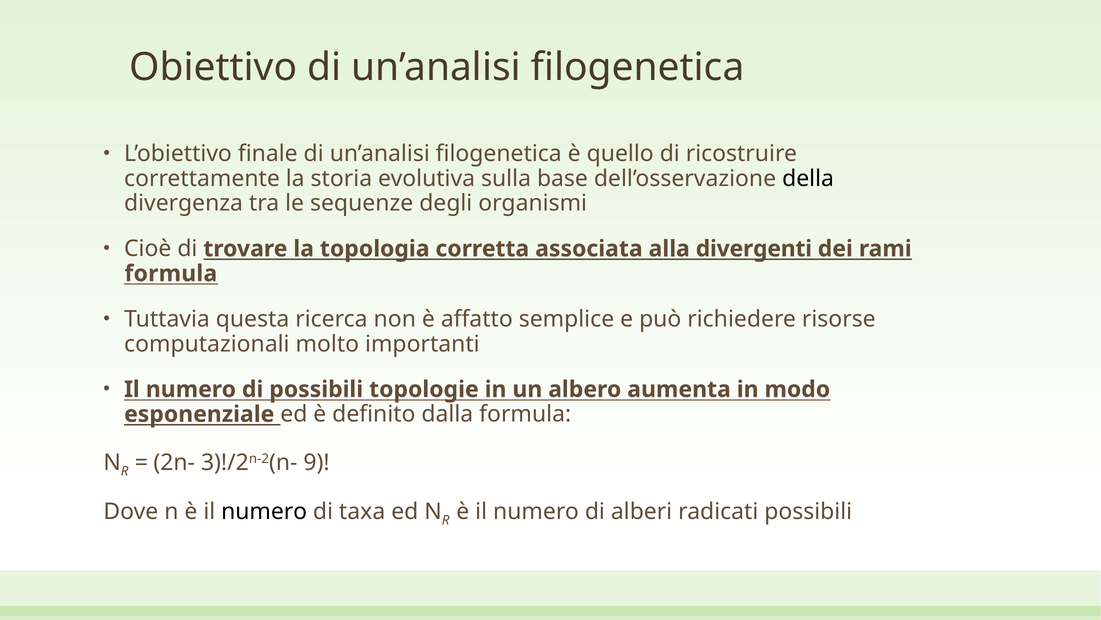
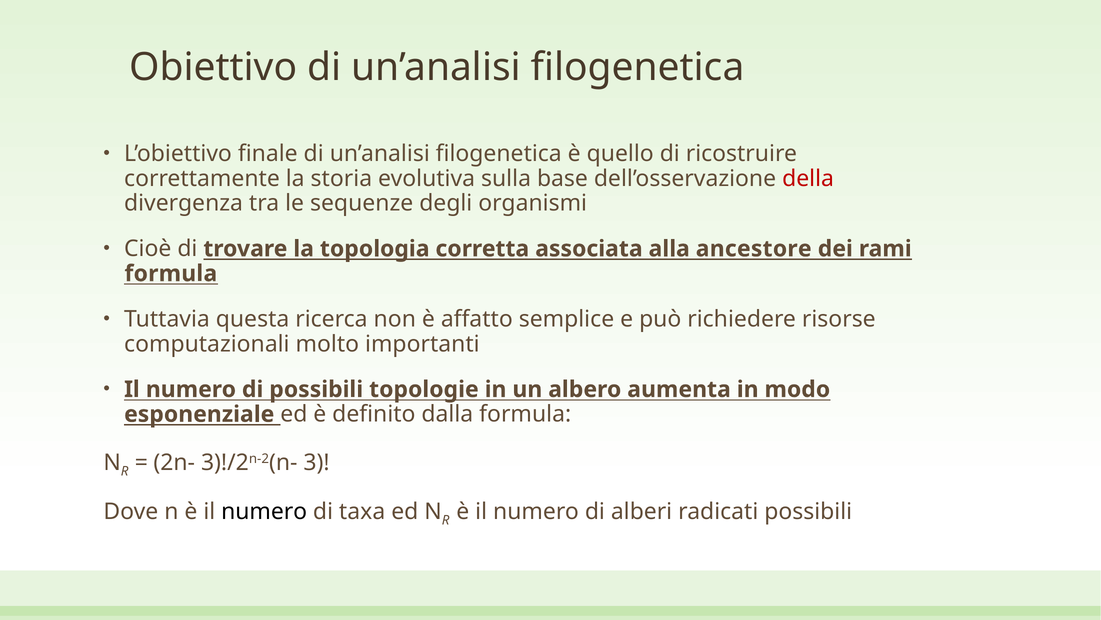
della colour: black -> red (808, 178)
divergenti: divergenti -> ancestore (754, 249)
9: 9 -> 3 (317, 462)
